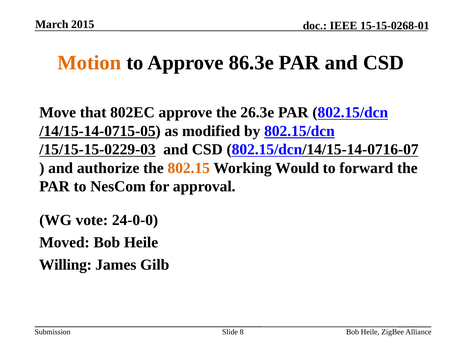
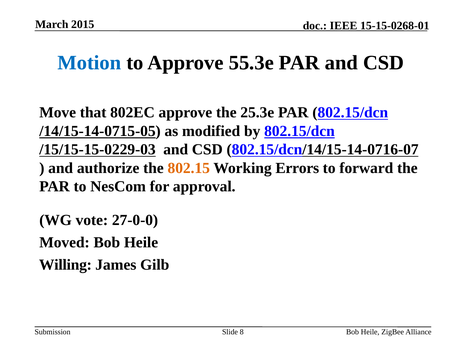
Motion colour: orange -> blue (89, 63)
86.3e: 86.3e -> 55.3e (251, 63)
26.3e: 26.3e -> 25.3e (257, 113)
Would: Would -> Errors (297, 168)
24-0-0: 24-0-0 -> 27-0-0 (135, 221)
